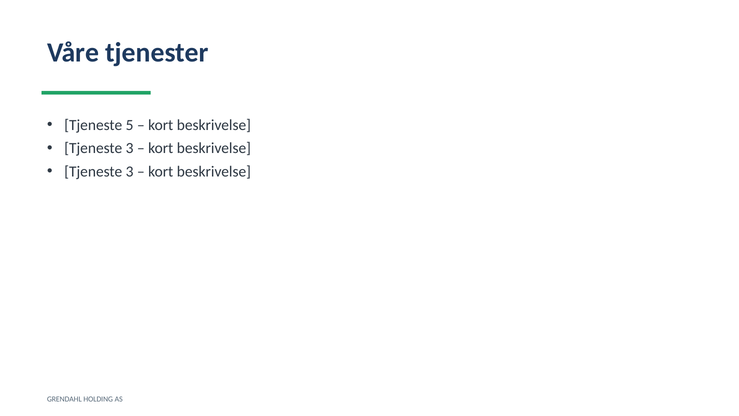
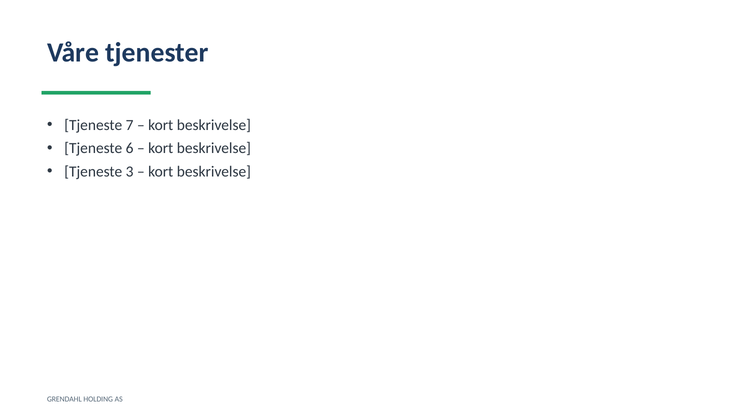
5: 5 -> 7 (130, 125)
3: 3 -> 6 (130, 148)
